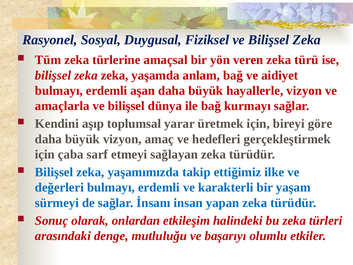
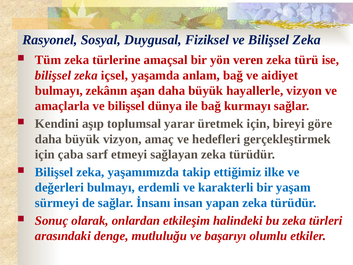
zeka zeka: zeka -> içsel (114, 75)
erdemli: erdemli -> zekânın (107, 91)
